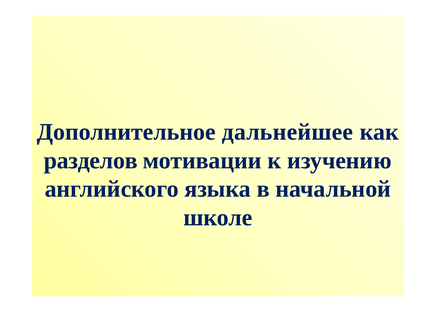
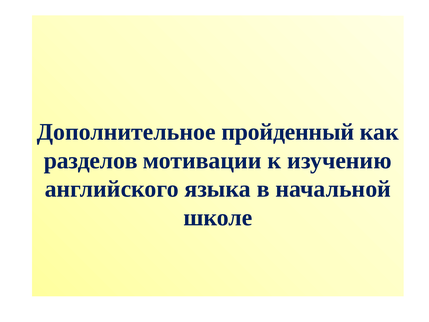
дальнейшее: дальнейшее -> пройденный (288, 132)
